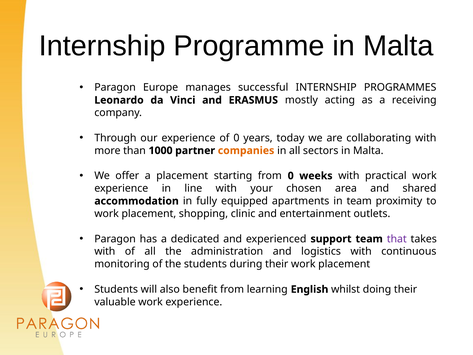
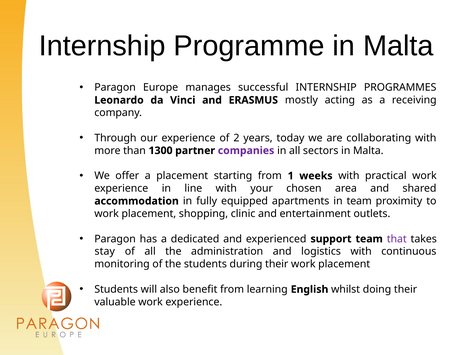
of 0: 0 -> 2 (236, 138)
1000: 1000 -> 1300 (161, 150)
companies colour: orange -> purple (246, 150)
from 0: 0 -> 1 (291, 176)
with: with -> stay (105, 251)
